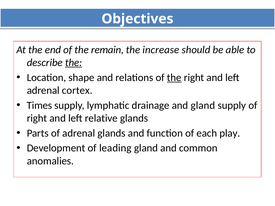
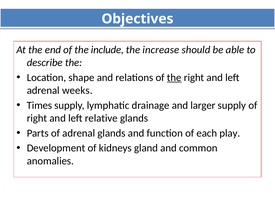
remain: remain -> include (107, 50)
the underline: present -> none (74, 63)
cortex: cortex -> weeks (77, 90)
and gland: gland -> larger (203, 105)
leading: leading -> kidneys (115, 148)
